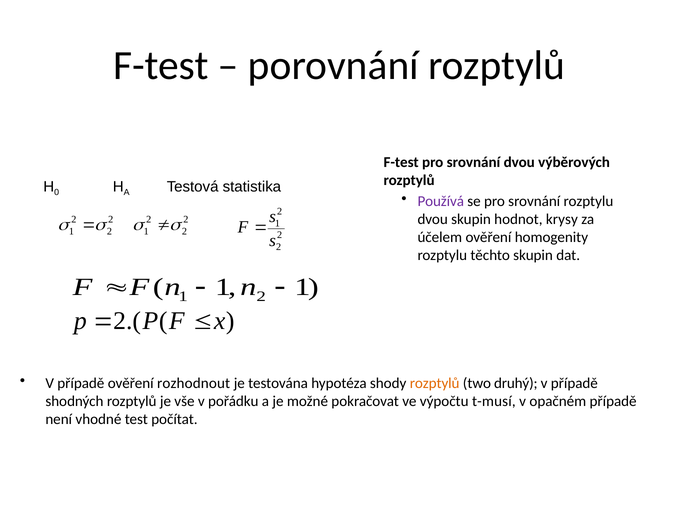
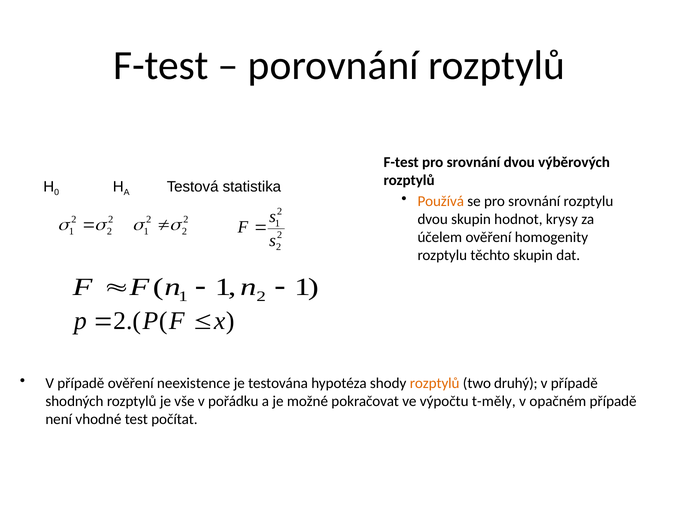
Používá colour: purple -> orange (441, 201)
rozhodnout: rozhodnout -> neexistence (194, 383)
t-musí: t-musí -> t-měly (494, 401)
